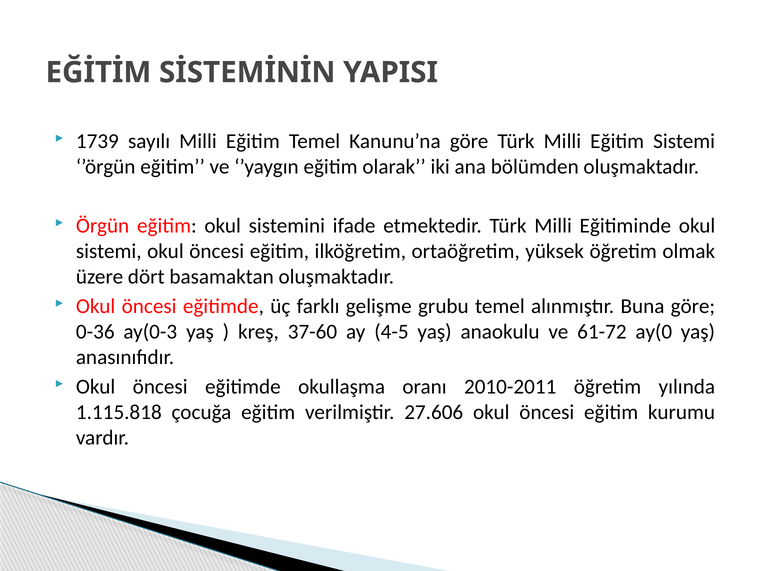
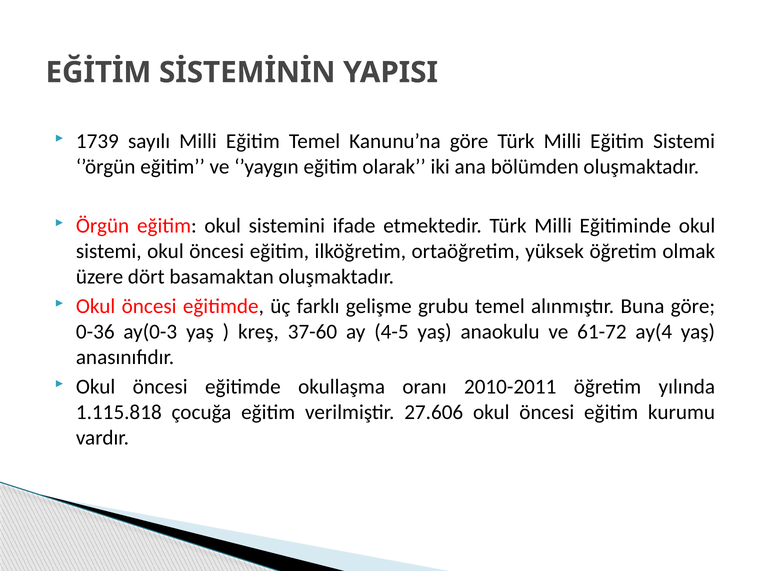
ay(0: ay(0 -> ay(4 (654, 332)
